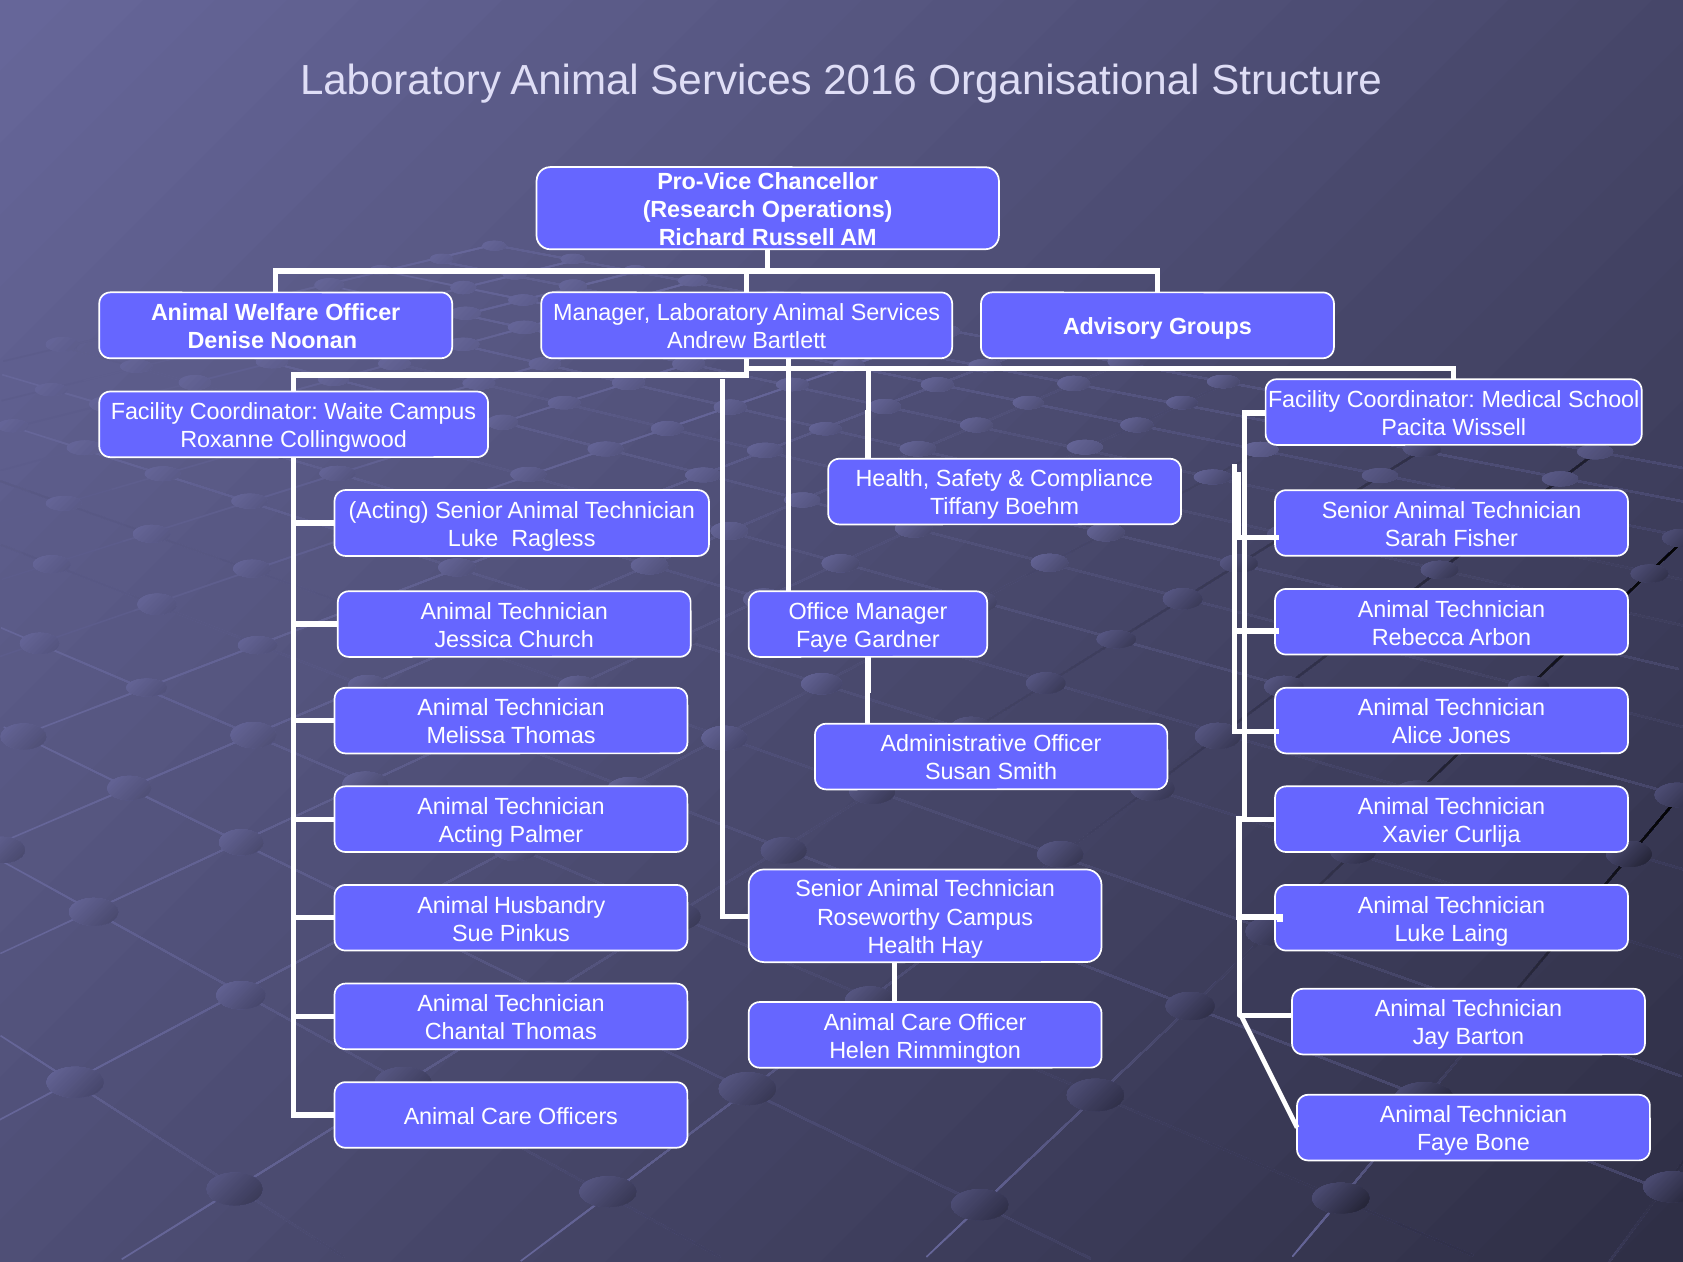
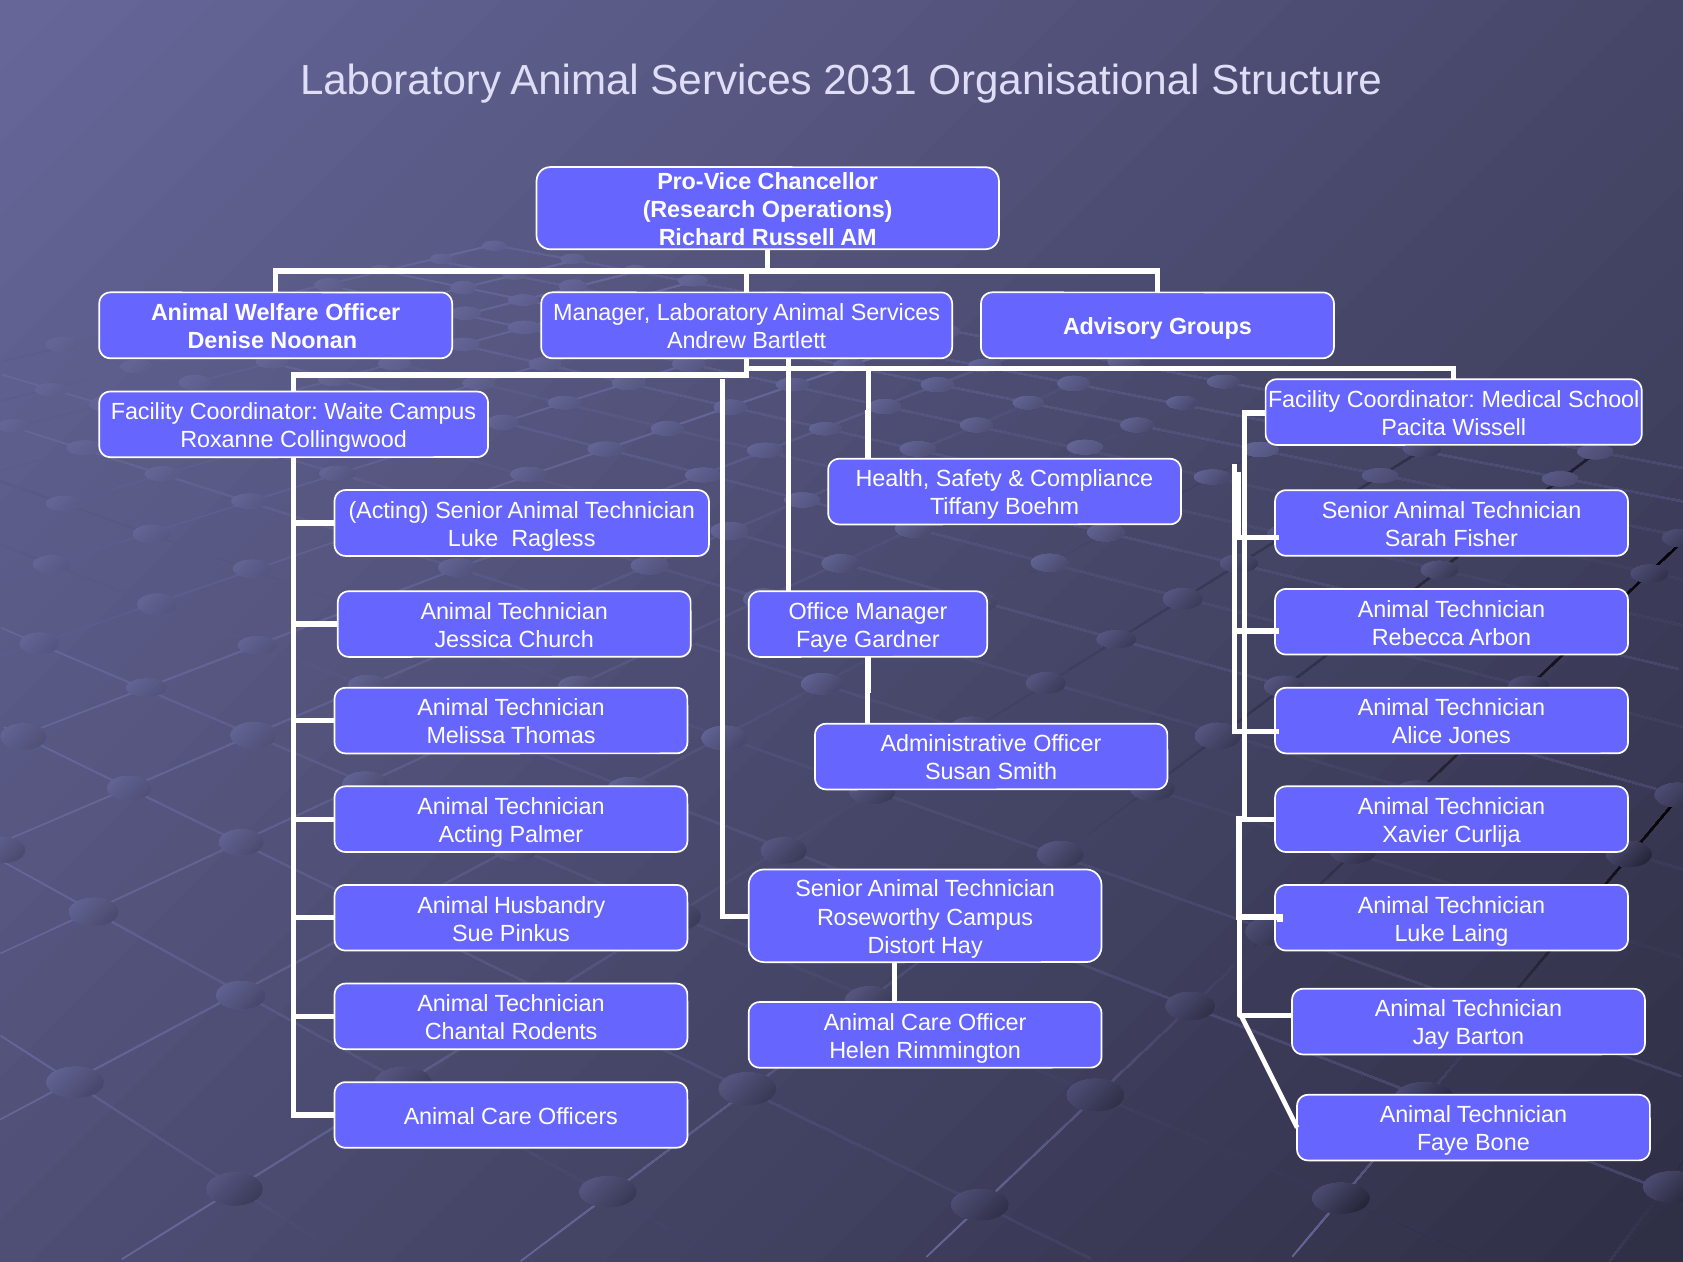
2016: 2016 -> 2031 (870, 81)
Health: Health -> Distort (901, 946)
Chantal Thomas: Thomas -> Rodents (554, 1032)
